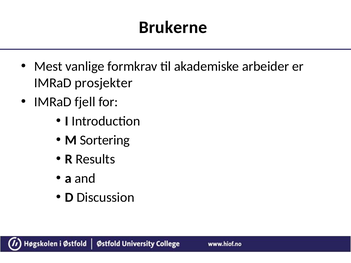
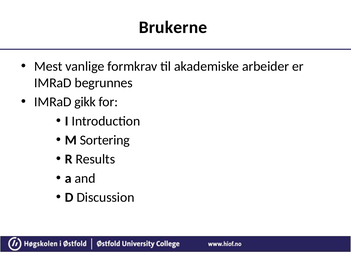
prosjekter: prosjekter -> begrunnes (104, 83)
fjell: fjell -> gikk (85, 102)
